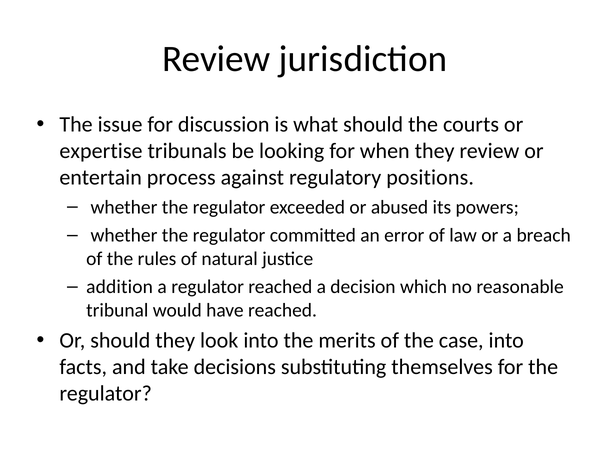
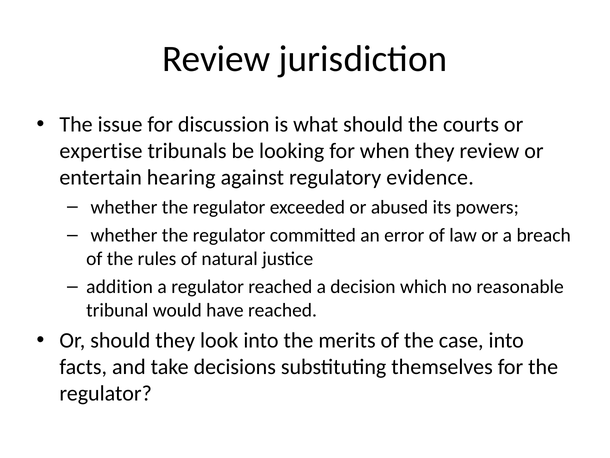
process: process -> hearing (181, 177)
positions: positions -> evidence (430, 177)
